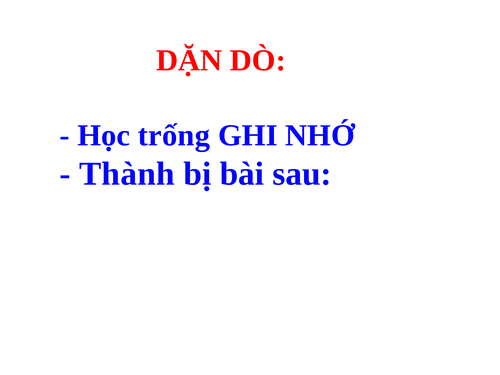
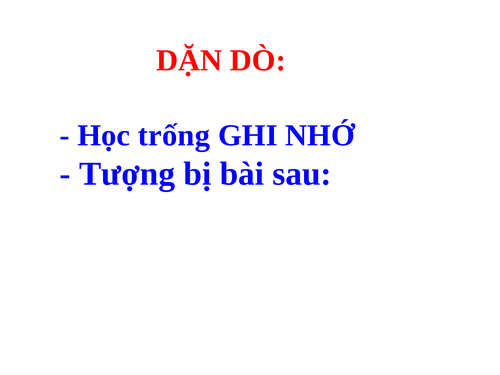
Thành: Thành -> Tượng (127, 174)
